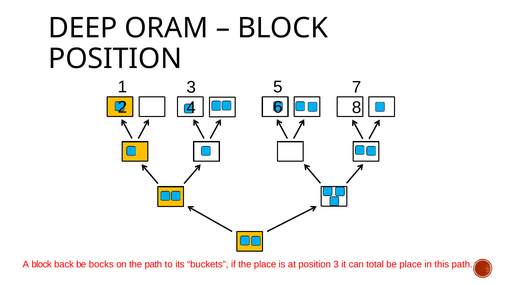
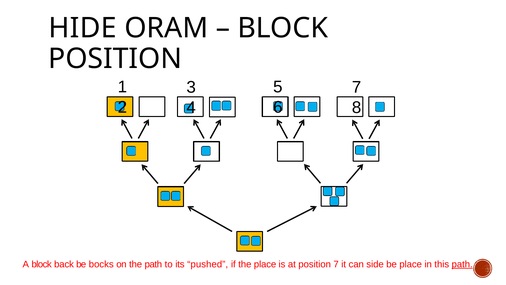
DEEP: DEEP -> HIDE (82, 28)
buckets: buckets -> pushed (208, 264)
at position 3: 3 -> 7 (336, 264)
total: total -> side (375, 264)
path underline: none -> present (462, 264)
